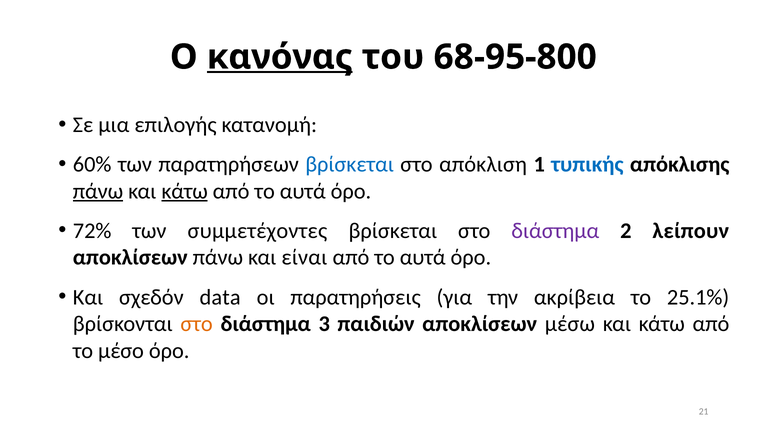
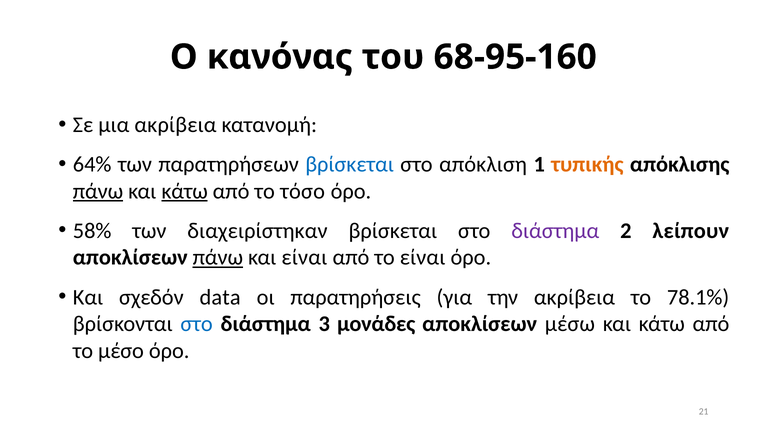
κανόνας underline: present -> none (280, 57)
68-95-800: 68-95-800 -> 68-95-160 (515, 57)
μια επιλογής: επιλογής -> ακρίβεια (175, 125)
60%: 60% -> 64% (92, 165)
τυπικής colour: blue -> orange (587, 165)
αυτά: αυτά -> τόσο (303, 191)
72%: 72% -> 58% (92, 231)
συμμετέχοντες: συμμετέχοντες -> διαχειρίστηκαν (257, 231)
πάνω underline: none -> present (218, 258)
αυτά: αυτά -> είναι (423, 258)
25.1%: 25.1% -> 78.1% (698, 297)
στο colour: orange -> blue (197, 324)
παιδιών: παιδιών -> μονάδες (376, 324)
